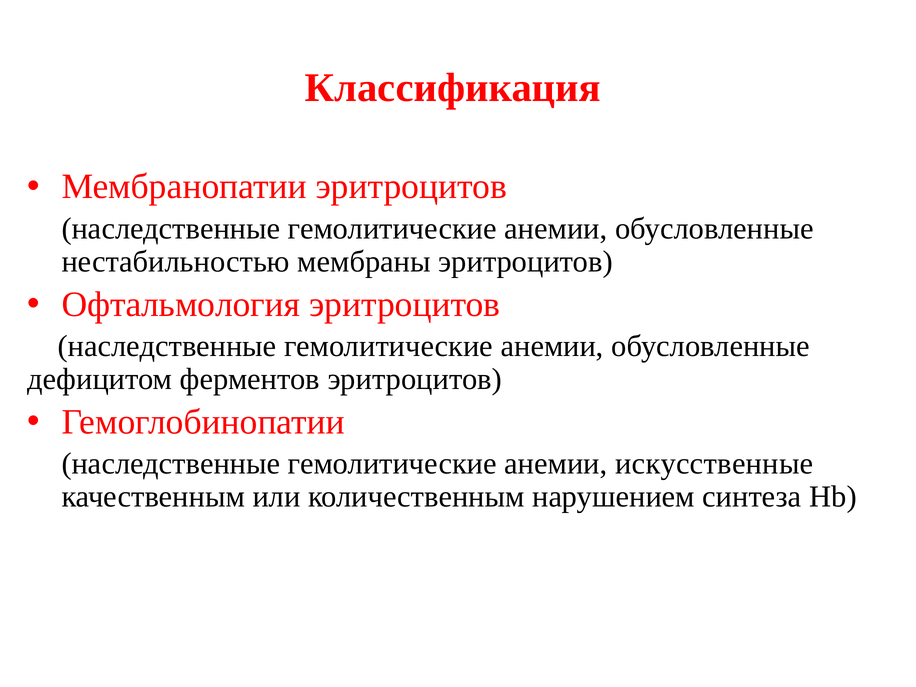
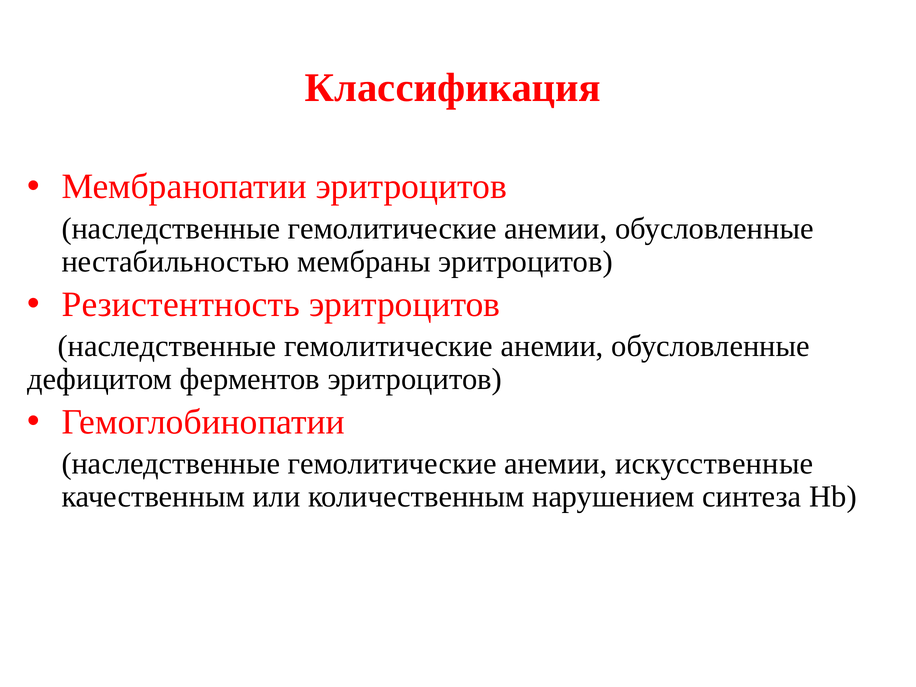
Офтальмология: Офтальмология -> Резистентность (181, 304)
